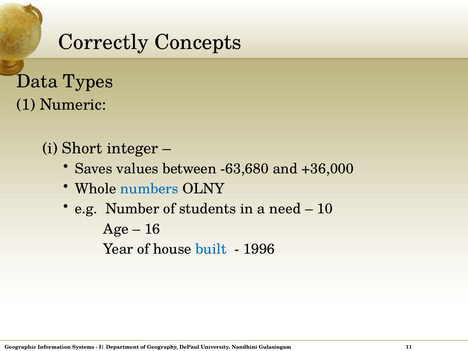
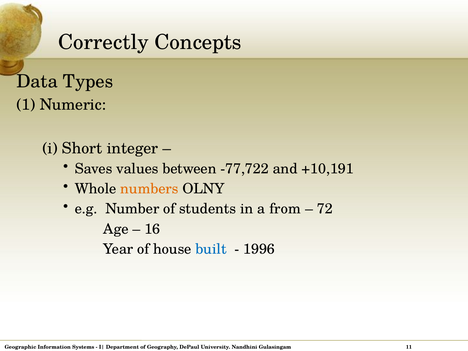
-63,680: -63,680 -> -77,722 (245, 169)
+36,000: +36,000 -> +10,191 (328, 169)
numbers colour: blue -> orange (149, 189)
need: need -> from (285, 209)
10: 10 -> 72 (325, 209)
